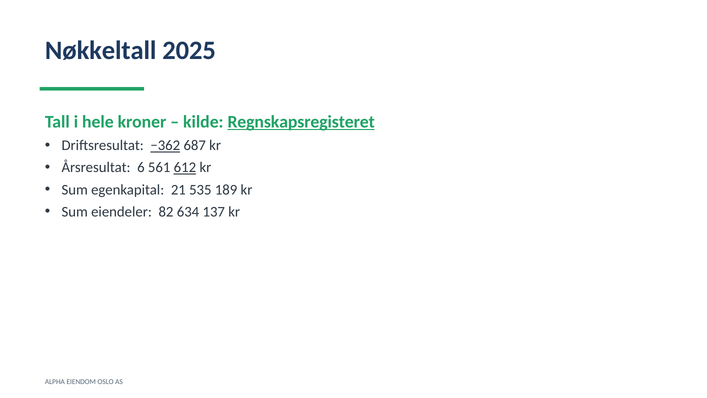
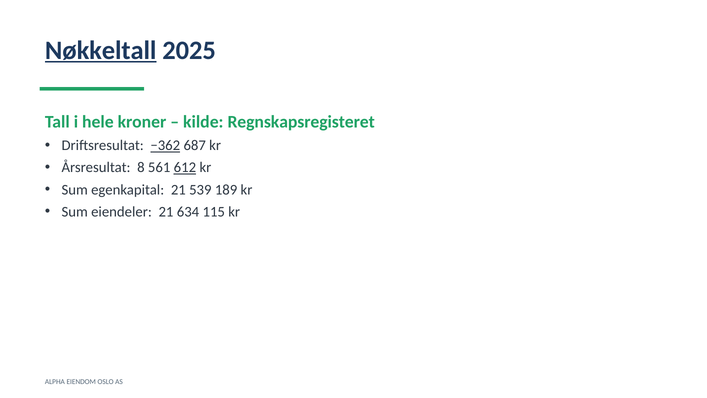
Nøkkeltall underline: none -> present (101, 50)
Regnskapsregisteret underline: present -> none (301, 122)
6: 6 -> 8 (141, 167)
535: 535 -> 539 (200, 190)
eiendeler 82: 82 -> 21 (166, 212)
137: 137 -> 115 (214, 212)
